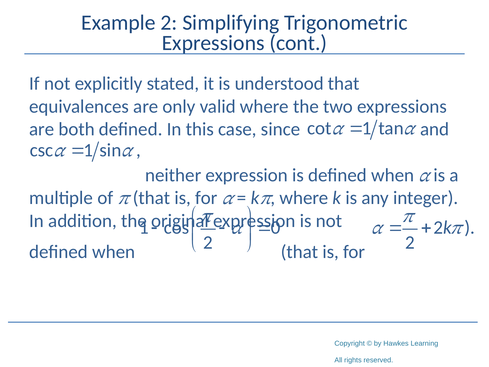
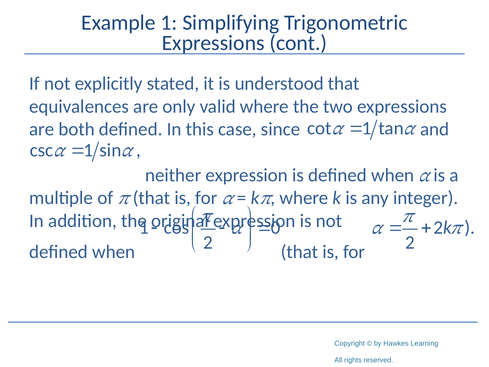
Example 2: 2 -> 1 (169, 23)
